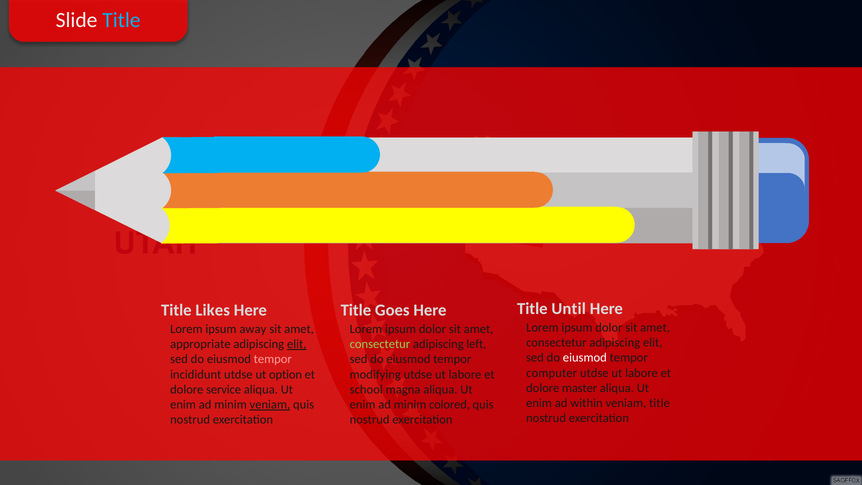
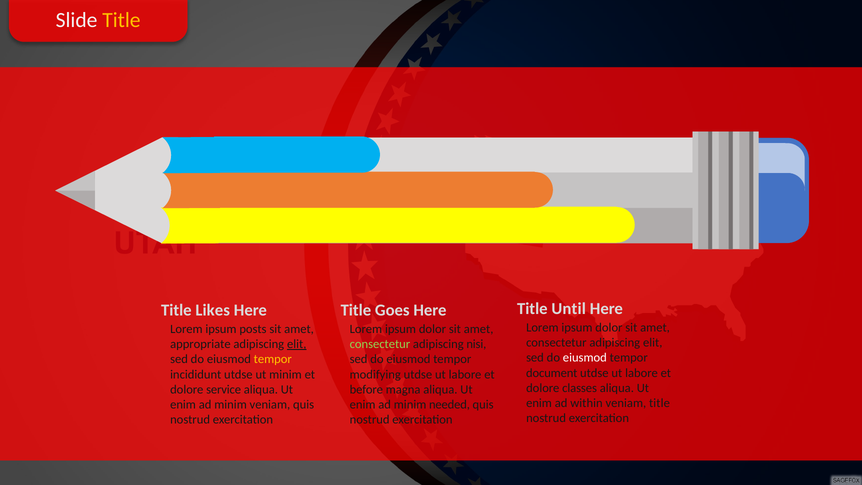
Title colour: light blue -> yellow (121, 20)
away: away -> posts (253, 329)
left: left -> nisi (476, 344)
tempor colour: pink -> yellow (273, 359)
computer: computer -> document (552, 373)
ut option: option -> minim (285, 374)
master: master -> classes (580, 388)
school: school -> before (366, 389)
veniam underline: present -> none (270, 404)
colored: colored -> needed (449, 404)
